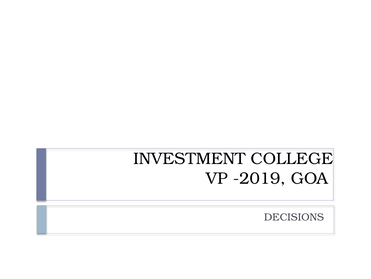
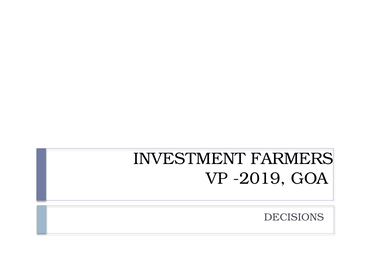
COLLEGE: COLLEGE -> FARMERS (292, 158)
